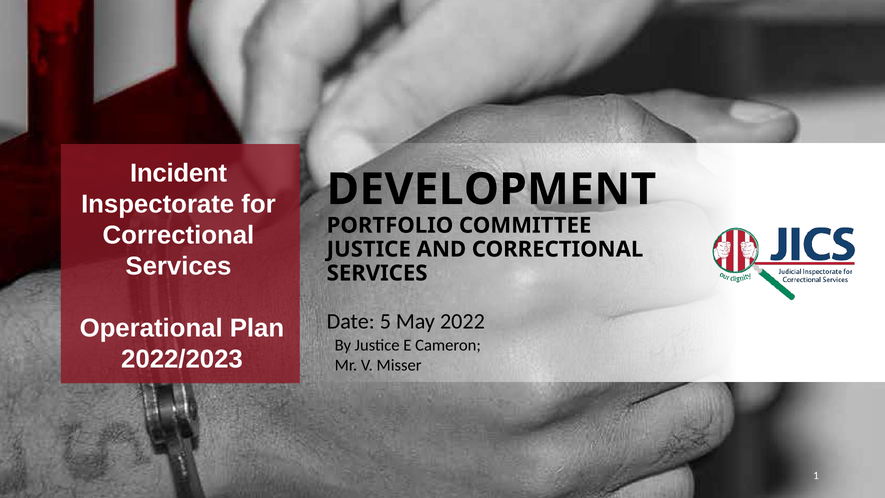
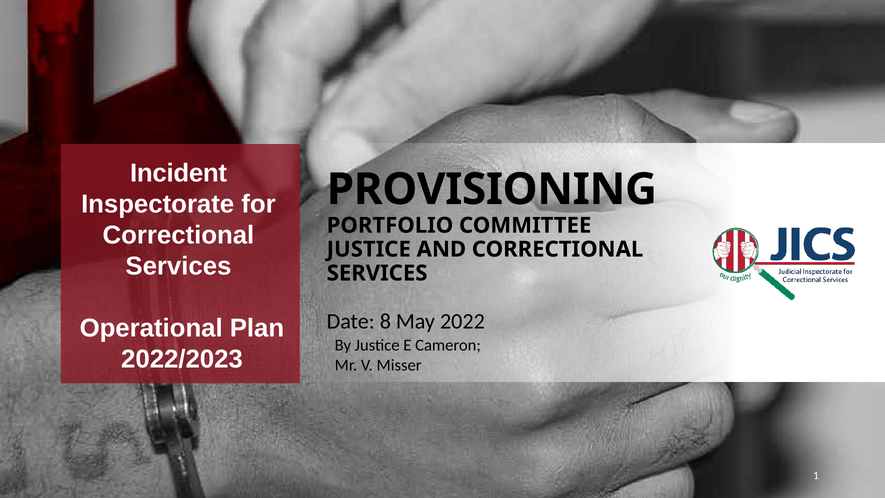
DEVELOPMENT: DEVELOPMENT -> PROVISIONING (492, 189)
5: 5 -> 8 (385, 322)
